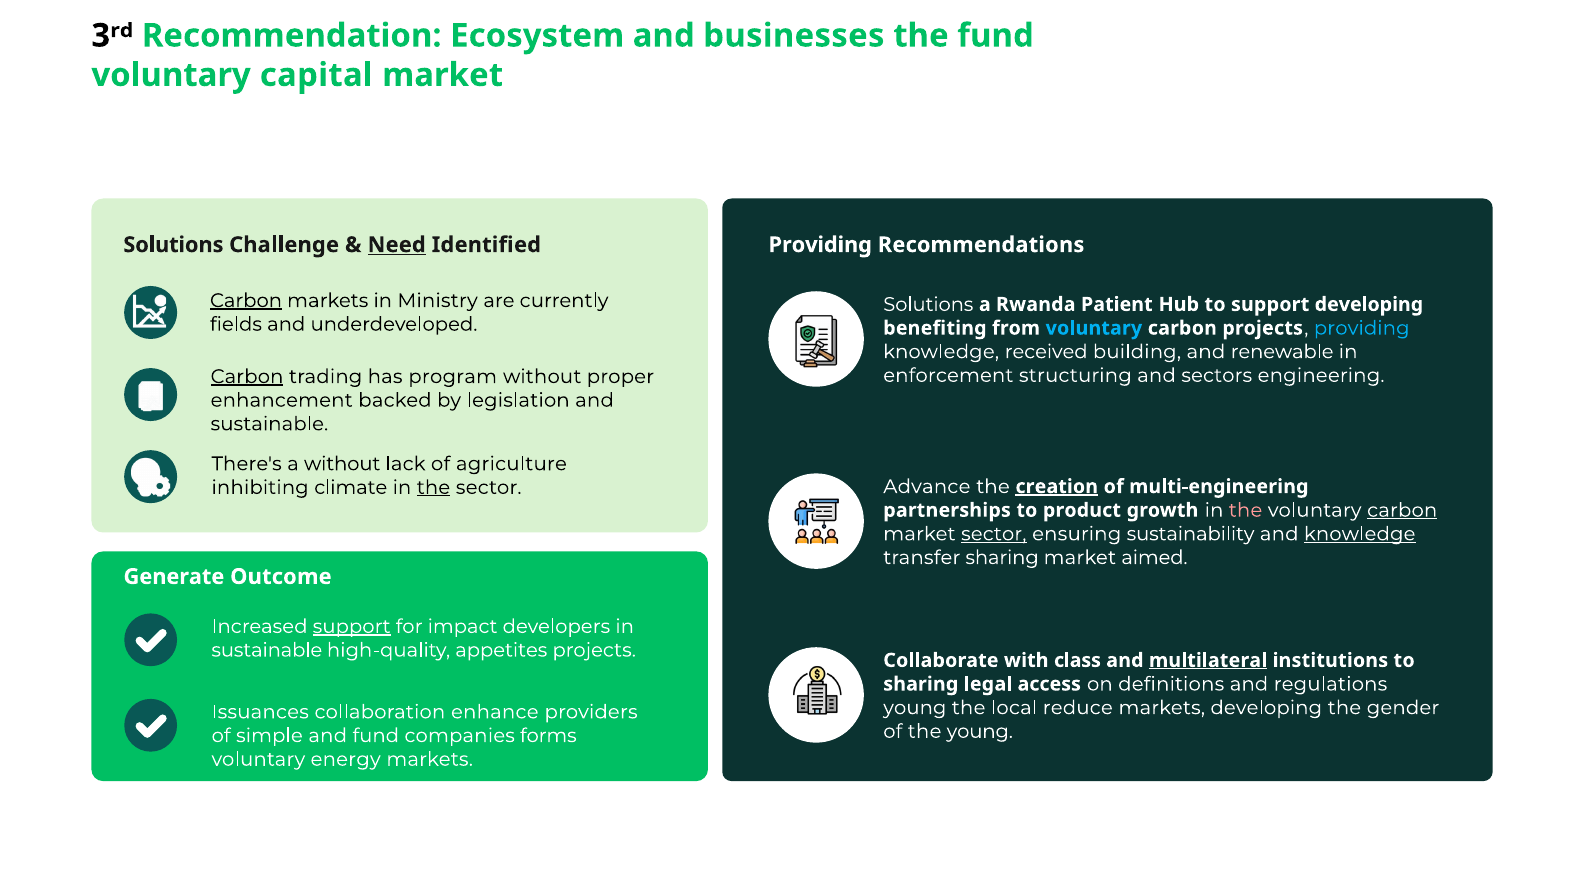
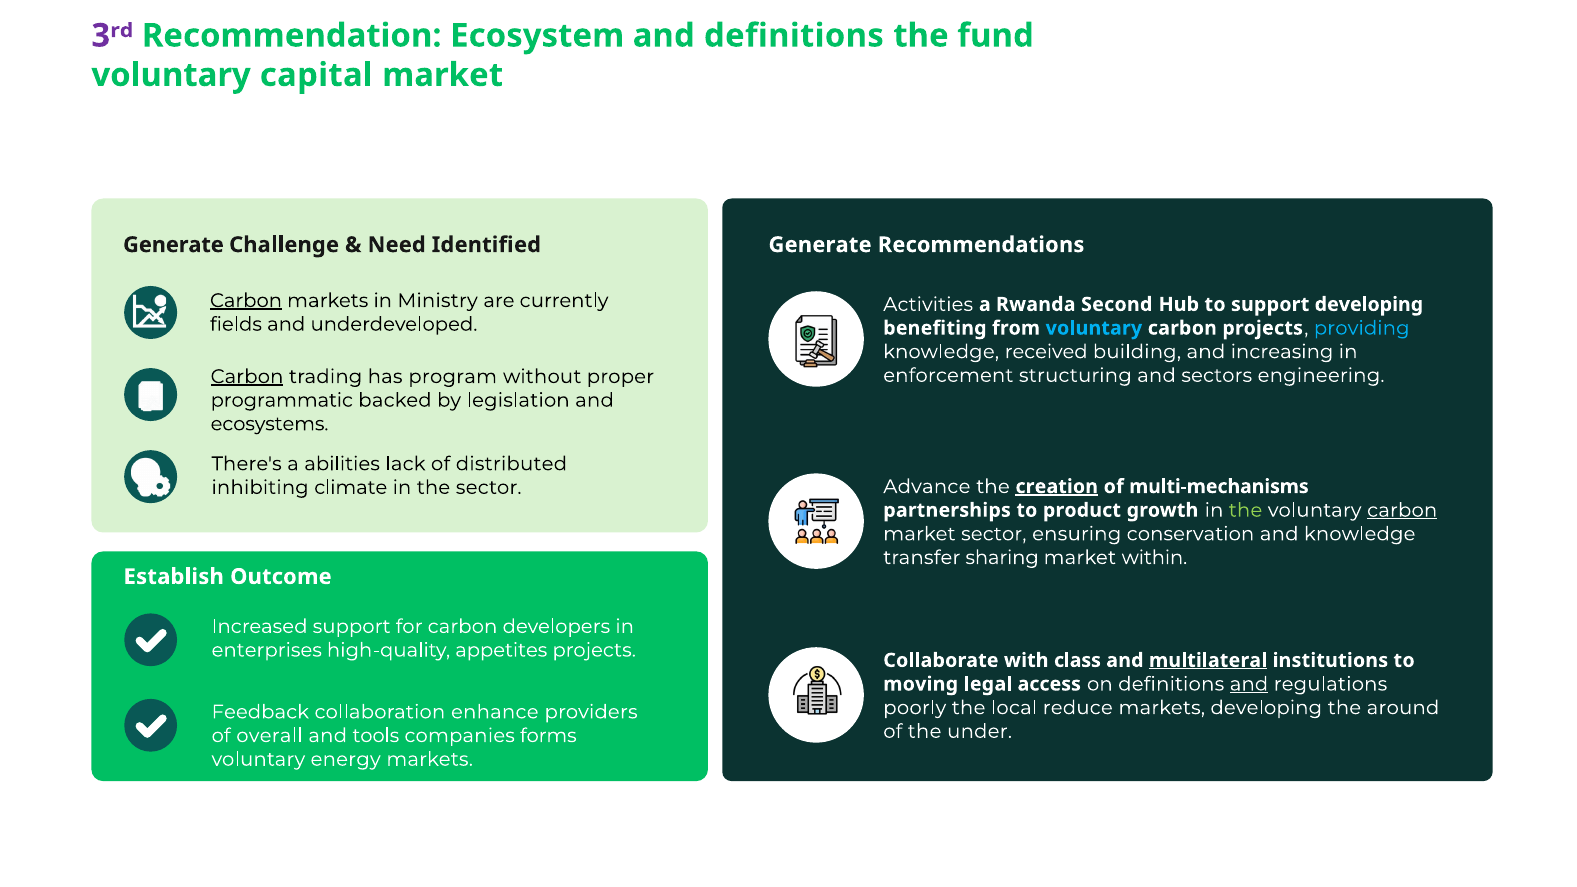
3ʳᵈ colour: black -> purple (112, 36)
and businesses: businesses -> definitions (794, 36)
Solutions: Solutions -> Generate (173, 245)
Need underline: present -> none (397, 245)
Providing: Providing -> Generate (820, 245)
Solutions: Solutions -> Activities (928, 304)
Patient: Patient -> Second (1117, 304)
renewable: renewable -> increasing (1282, 352)
enhancement: enhancement -> programmatic (282, 400)
sustainable: sustainable -> ecosystems (270, 424)
a without: without -> abilities (342, 464)
agriculture: agriculture -> distributed (511, 464)
multi-engineering: multi-engineering -> multi-mechanisms (1219, 487)
the underline: present -> none (433, 487)
the colour: pink -> light green (1246, 510)
sector underline: present -> none (994, 534)
sustainability: sustainability -> conservation (1190, 534)
knowledge underline: present -> none (1360, 534)
aimed: aimed -> within (1154, 558)
Generate: Generate -> Establish (174, 577)
support underline: present -> none (352, 626)
for impact: impact -> carbon (462, 626)
sustainable: sustainable -> enterprises (267, 650)
sharing: sharing -> moving (921, 684)
and underline: none -> present (1249, 684)
young: young -> poorly (915, 708)
gender: gender -> around (1403, 708)
Issuances: Issuances -> Feedback (260, 712)
the young: young -> under (980, 731)
simple: simple -> overall (269, 736)
and fund: fund -> tools (376, 736)
